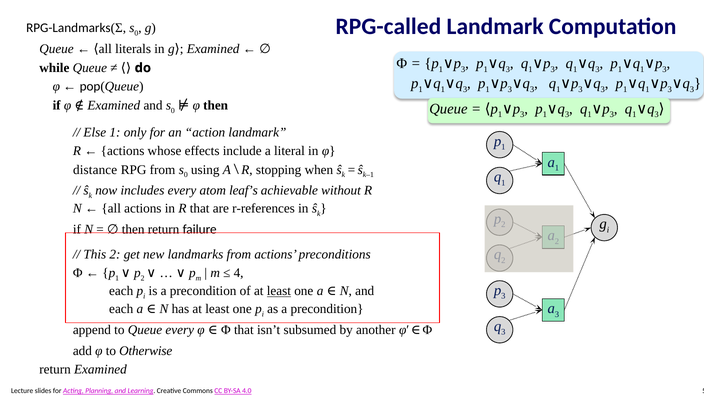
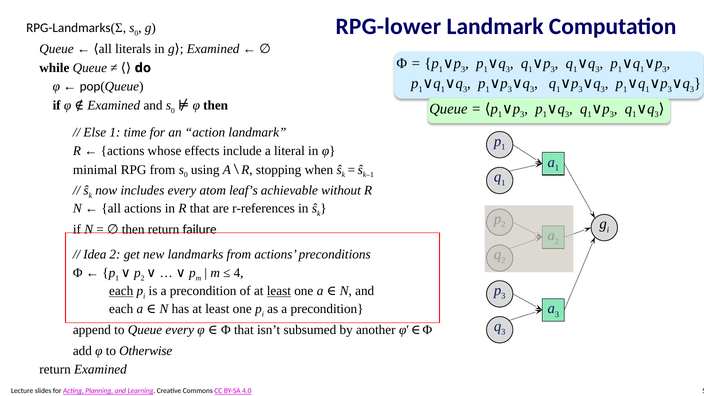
RPG-called: RPG-called -> RPG-lower (388, 27)
only: only -> time (135, 132)
distance: distance -> minimal (95, 170)
This: This -> Idea (95, 254)
each underline: none -> present (121, 291)
